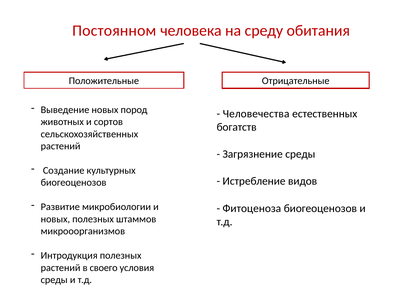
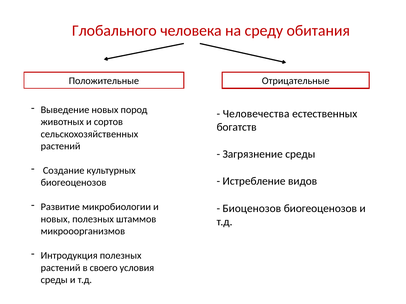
Постоянном: Постоянном -> Глобального (114, 31)
Фитоценоза: Фитоценоза -> Биоценозов (252, 209)
